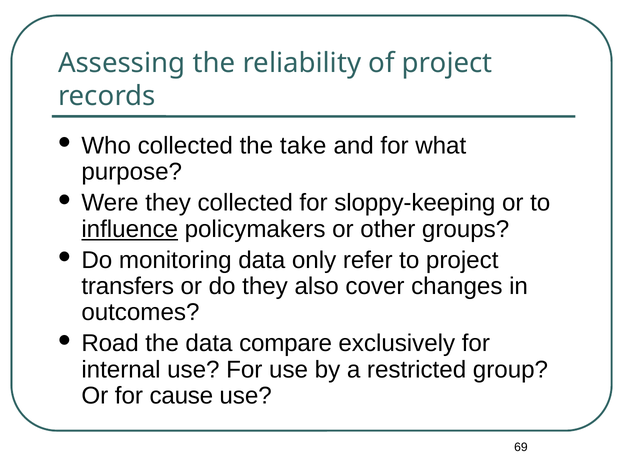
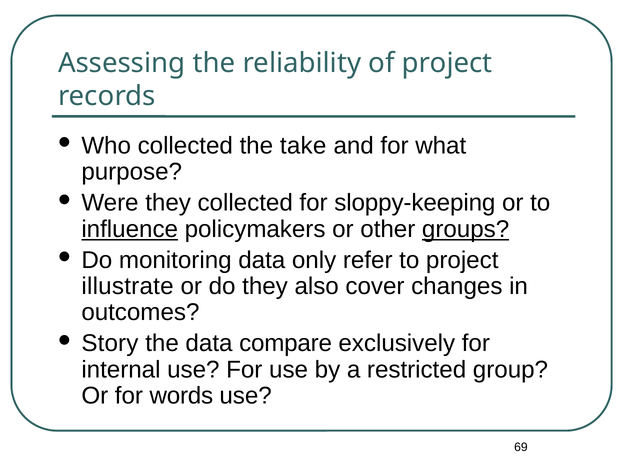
groups underline: none -> present (466, 229)
transfers: transfers -> illustrate (128, 286)
Road: Road -> Story (110, 343)
cause: cause -> words (181, 395)
